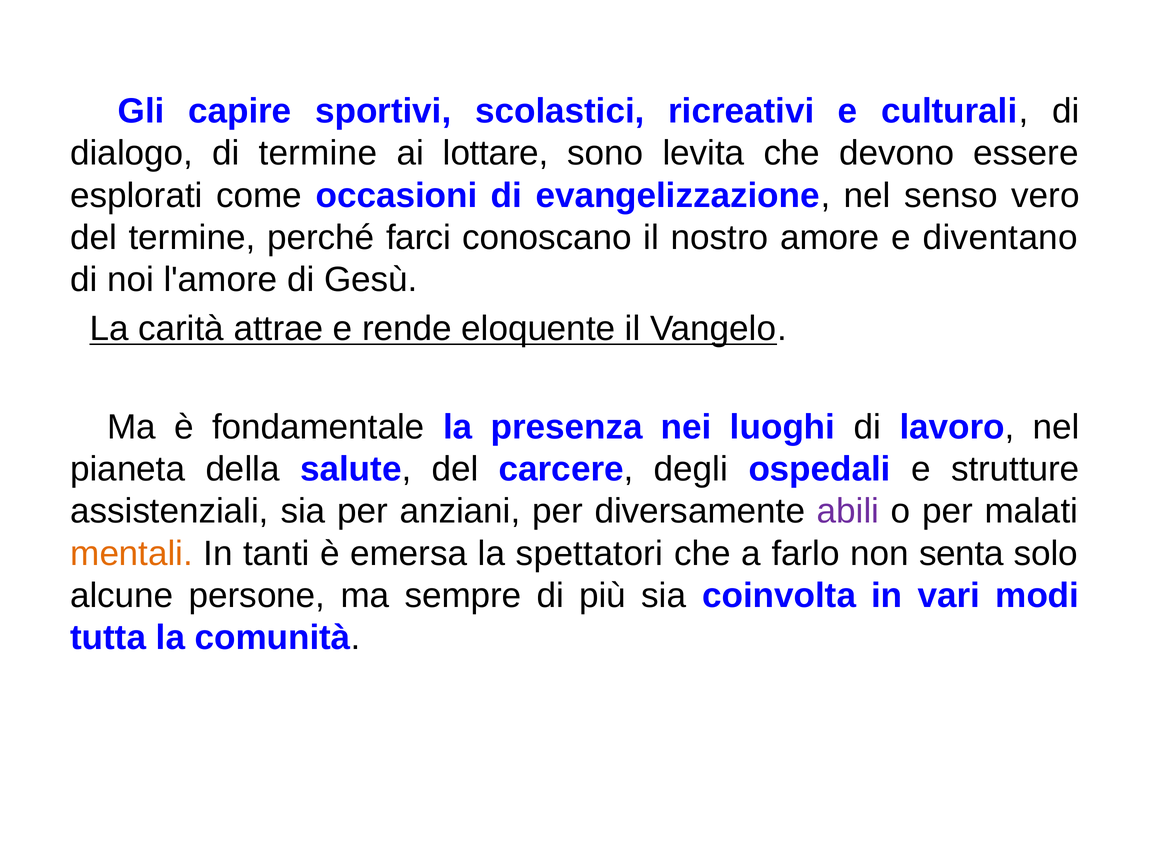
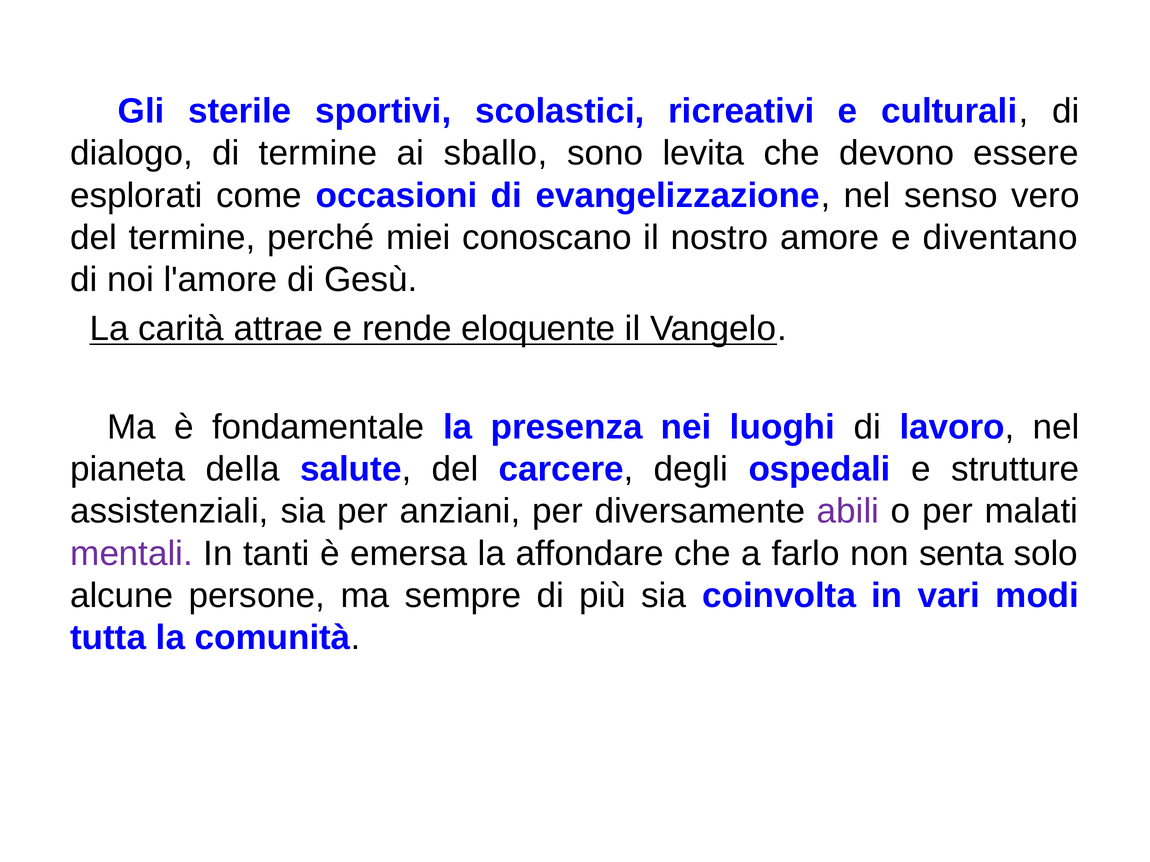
capire: capire -> sterile (240, 111)
lottare: lottare -> sballo (495, 153)
farci: farci -> miei (418, 238)
mentali colour: orange -> purple (132, 554)
spettatori: spettatori -> affondare (590, 554)
